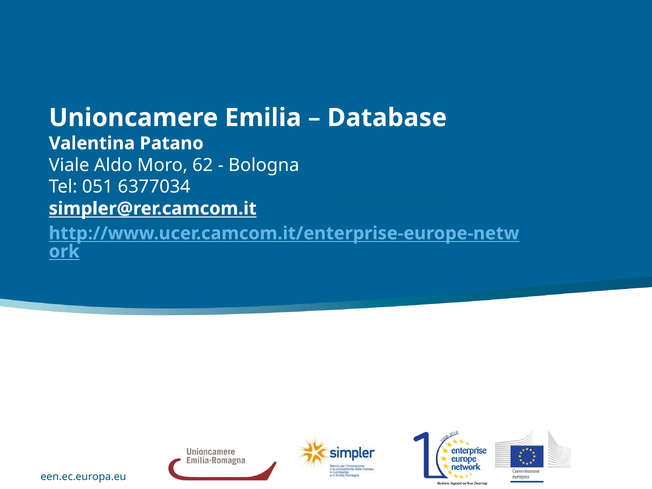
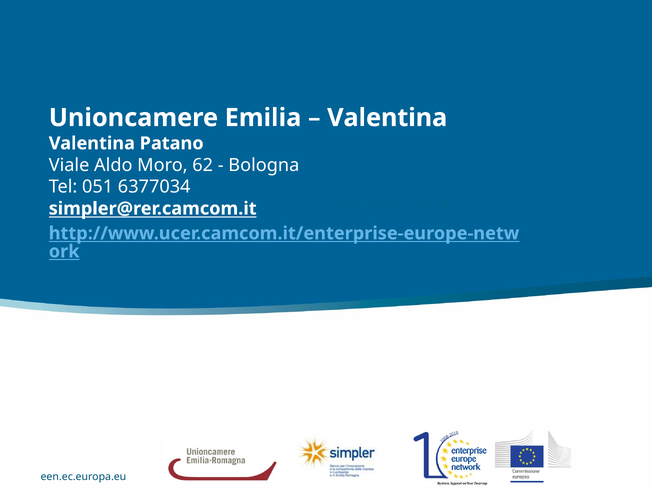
Database: Database -> Valentina (387, 118)
